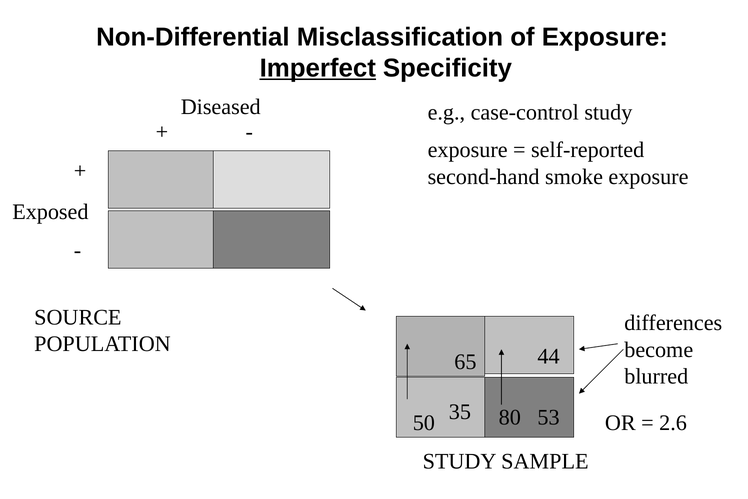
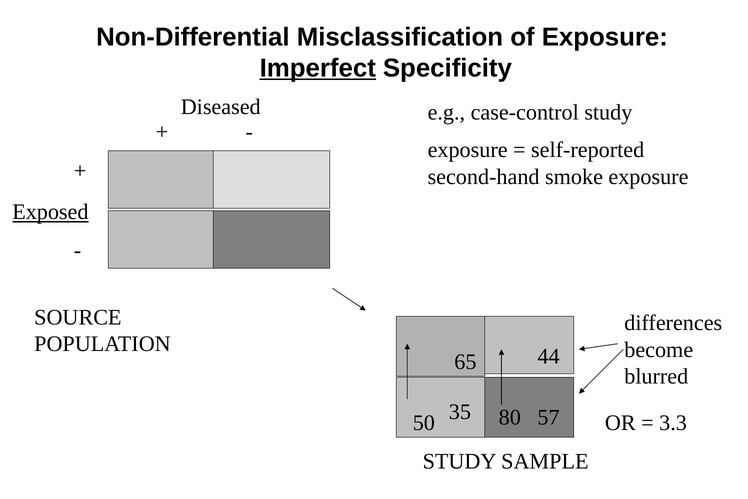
Exposed underline: none -> present (50, 212)
53: 53 -> 57 (549, 417)
2.6: 2.6 -> 3.3 (673, 423)
